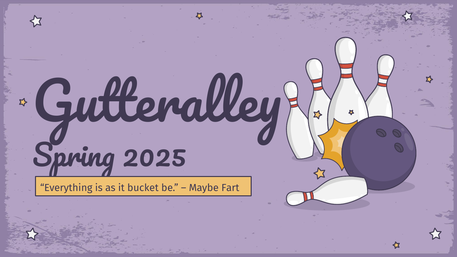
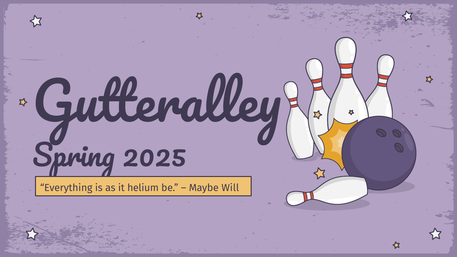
bucket: bucket -> helium (143, 188)
Fart: Fart -> Will (230, 188)
